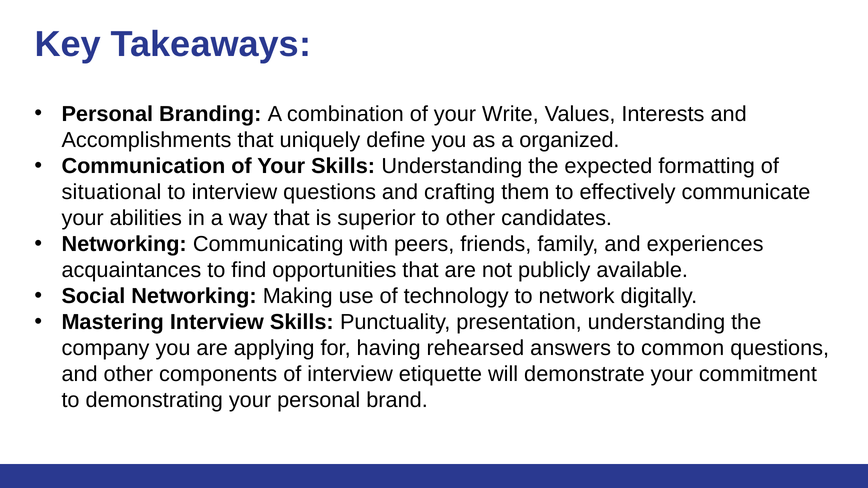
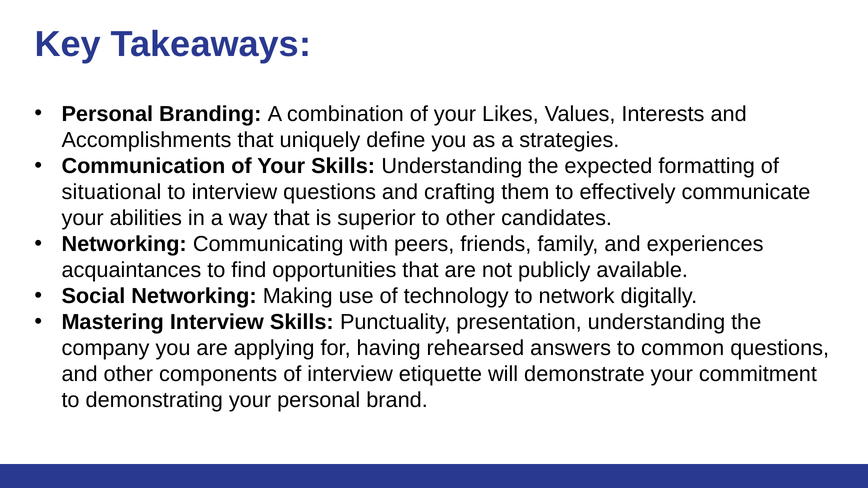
Write: Write -> Likes (510, 114)
organized: organized -> strategies (569, 140)
